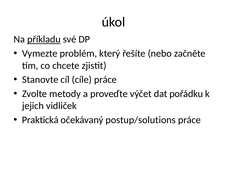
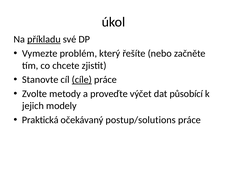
cíle underline: none -> present (82, 80)
pořádku: pořádku -> působící (186, 94)
vidliček: vidliček -> modely (61, 106)
